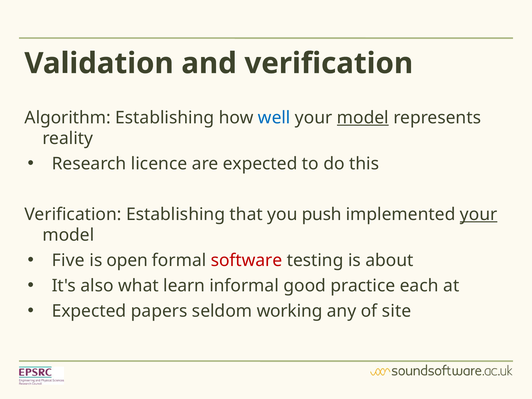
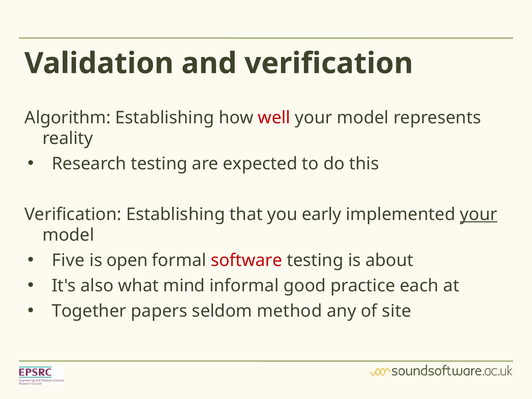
well colour: blue -> red (274, 118)
model underline: present -> none (363, 118)
Research licence: licence -> testing (159, 164)
push: push -> early (322, 214)
learn: learn -> mind (184, 286)
Expected: Expected -> Together (89, 311)
working: working -> method (289, 311)
